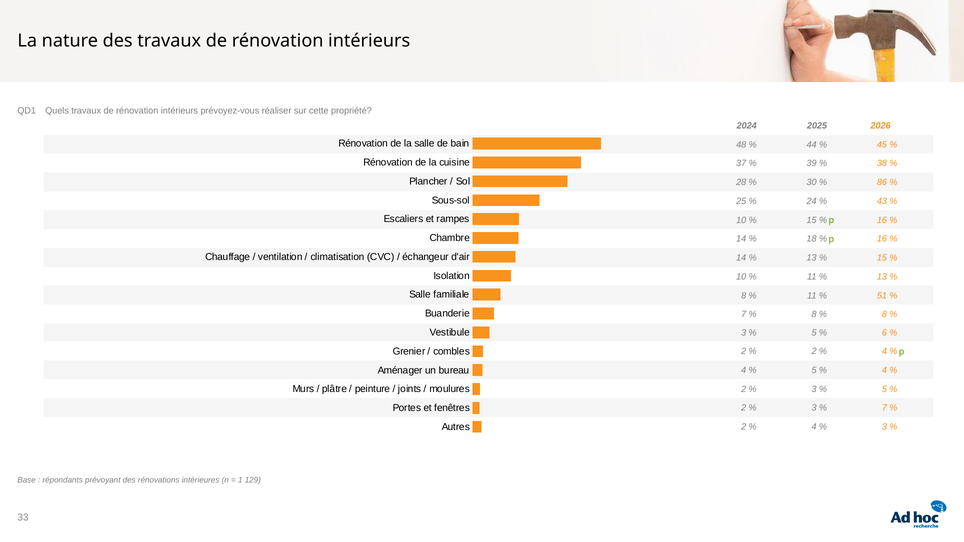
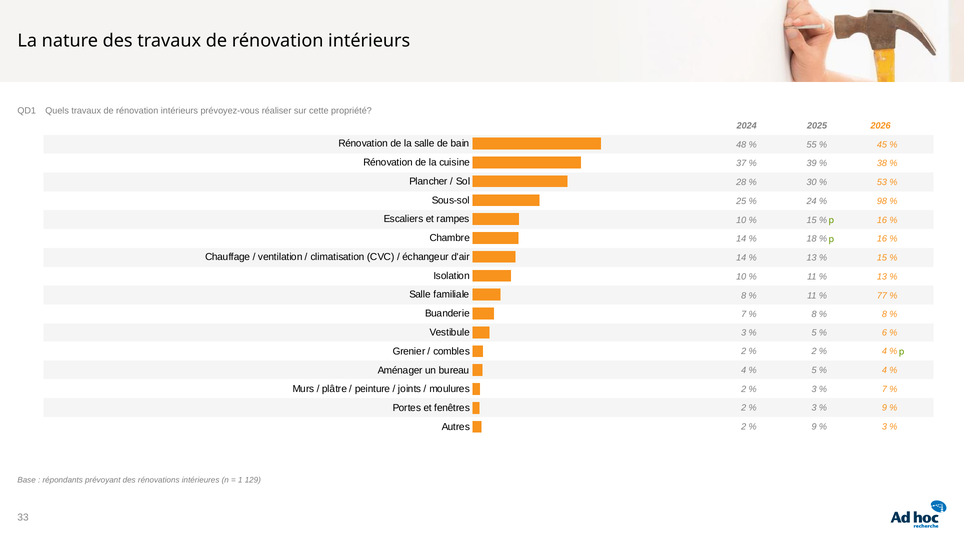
44: 44 -> 55 (812, 145)
86: 86 -> 53 (882, 182)
43: 43 -> 98 (882, 201)
51: 51 -> 77 (882, 296)
5: 5 -> 7 (884, 389)
7: 7 -> 9 (884, 408)
4: 4 -> 9 (814, 427)
